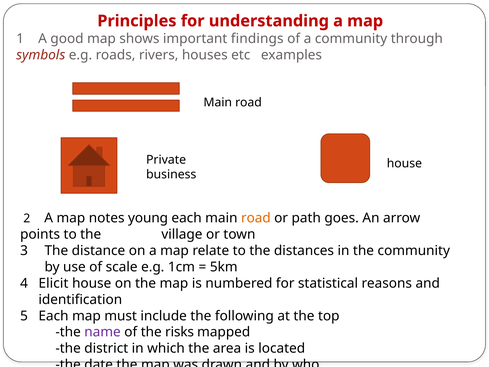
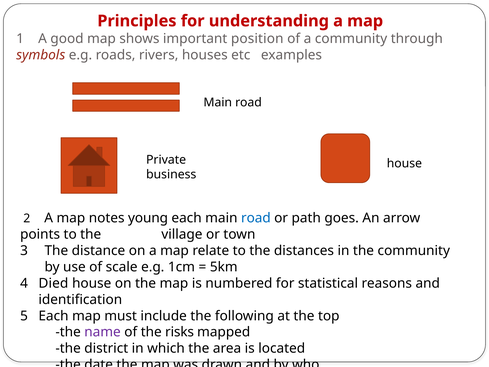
findings: findings -> position (257, 39)
road colour: orange -> blue (256, 218)
Elicit: Elicit -> Died (53, 283)
